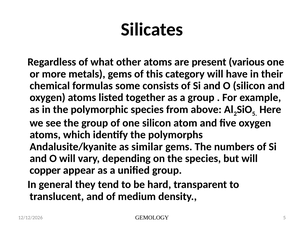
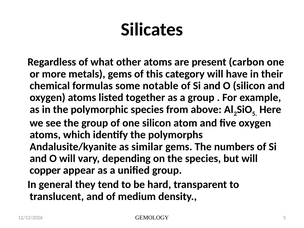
various: various -> carbon (247, 62)
consists: consists -> notable (161, 86)
